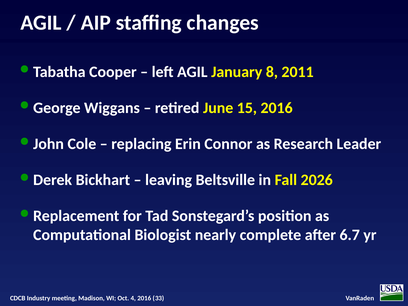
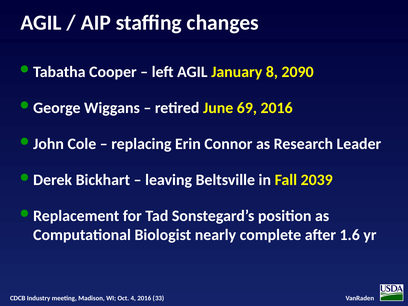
2011: 2011 -> 2090 (298, 72)
15: 15 -> 69 (247, 108)
2026: 2026 -> 2039 (317, 180)
6.7: 6.7 -> 1.6 (350, 235)
